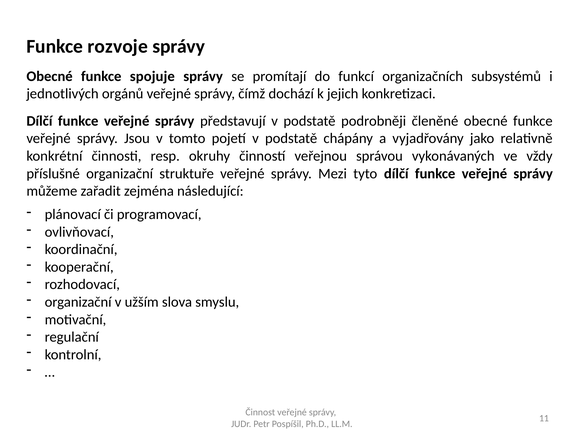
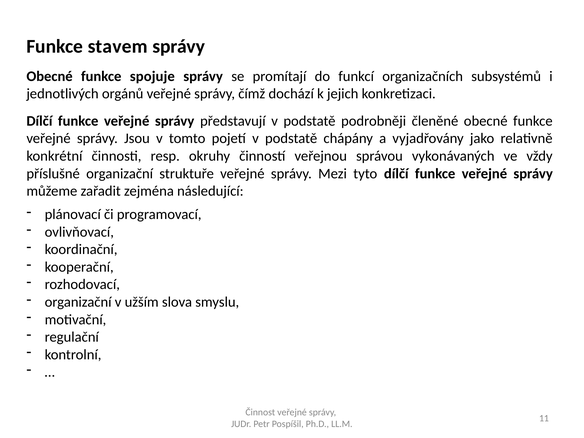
rozvoje: rozvoje -> stavem (118, 46)
